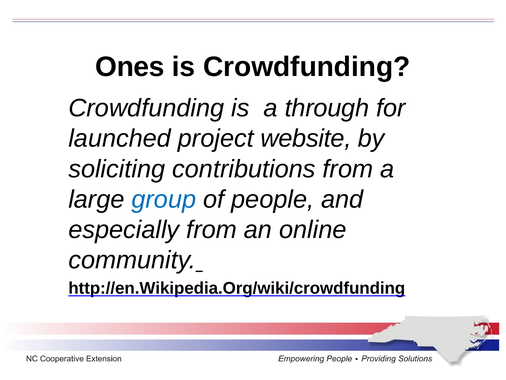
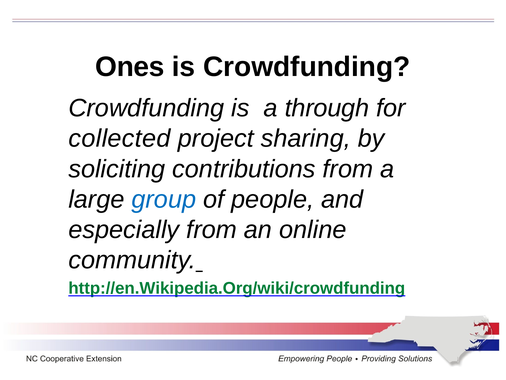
launched: launched -> collected (120, 138)
website: website -> sharing (306, 138)
http://en.Wikipedia.Org/wiki/crowdfunding colour: black -> green (237, 288)
